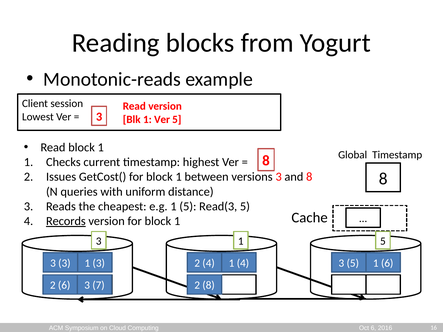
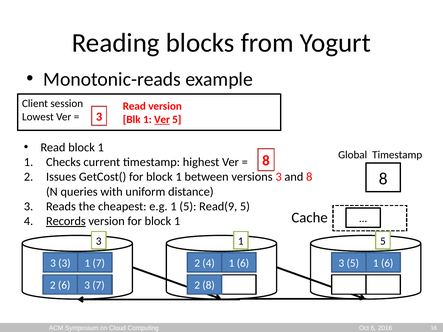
Ver underline: none -> present (162, 120)
Read(3: Read(3 -> Read(9 (218, 207)
1 3: 3 -> 7 (99, 263)
4: 4 -> 6 (243, 263)
